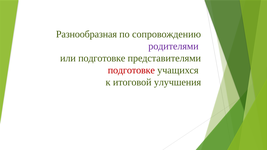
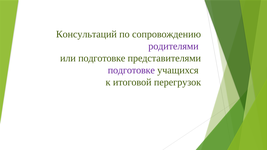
Разнообразная: Разнообразная -> Консультаций (86, 34)
подготовке colour: red -> purple (131, 70)
улучшения: улучшения -> перегрузок (178, 82)
